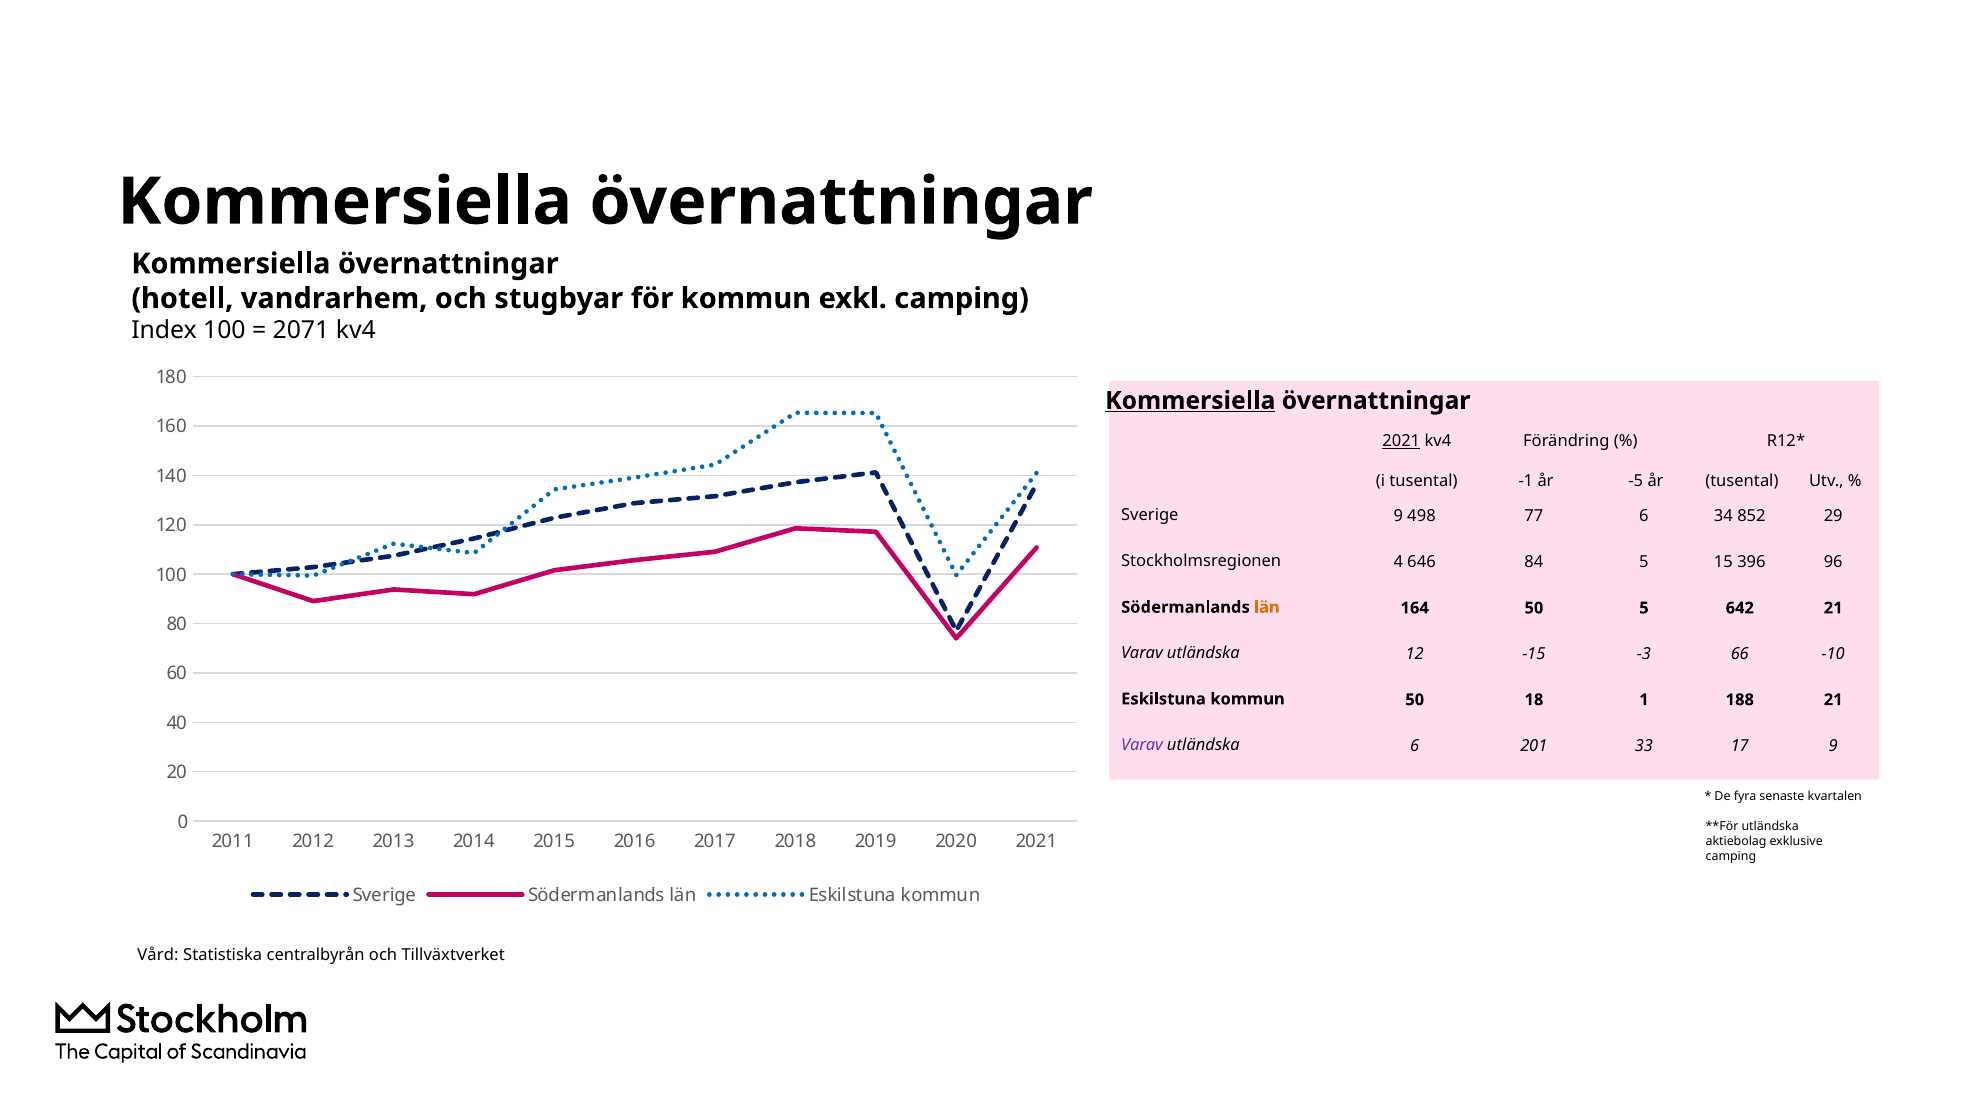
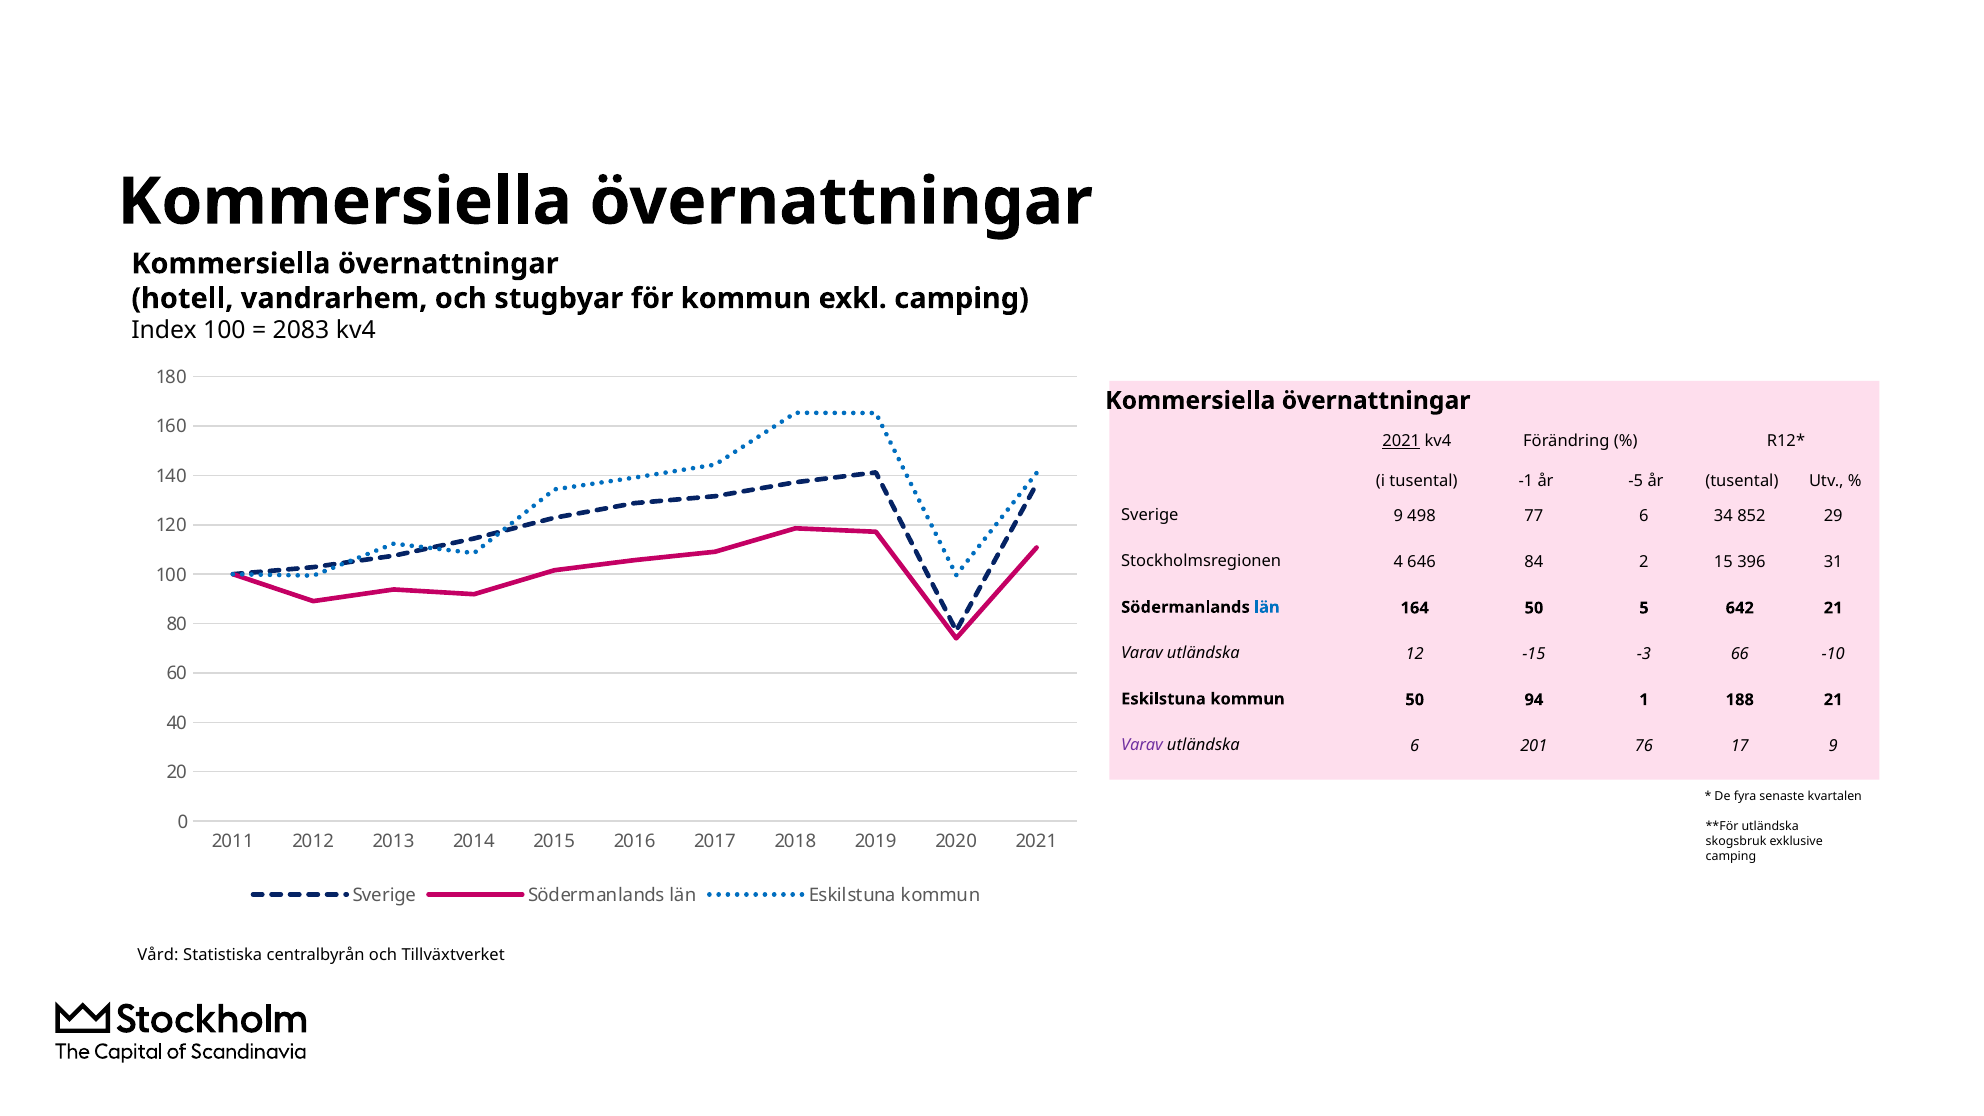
2071: 2071 -> 2083 (301, 330)
Kommersiella underline: present -> none (1190, 401)
84 5: 5 -> 2 (1644, 562)
96: 96 -> 31 (1833, 562)
län colour: orange -> blue (1267, 607)
18: 18 -> 94 (1534, 700)
33: 33 -> 76 (1644, 746)
aktiebolag: aktiebolag -> skogsbruk (1736, 841)
